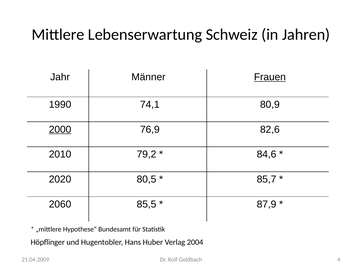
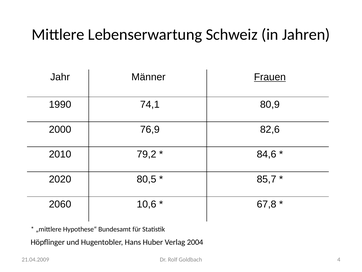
2000 underline: present -> none (60, 129)
85,5: 85,5 -> 10,6 (147, 204)
87,9: 87,9 -> 67,8 (267, 204)
